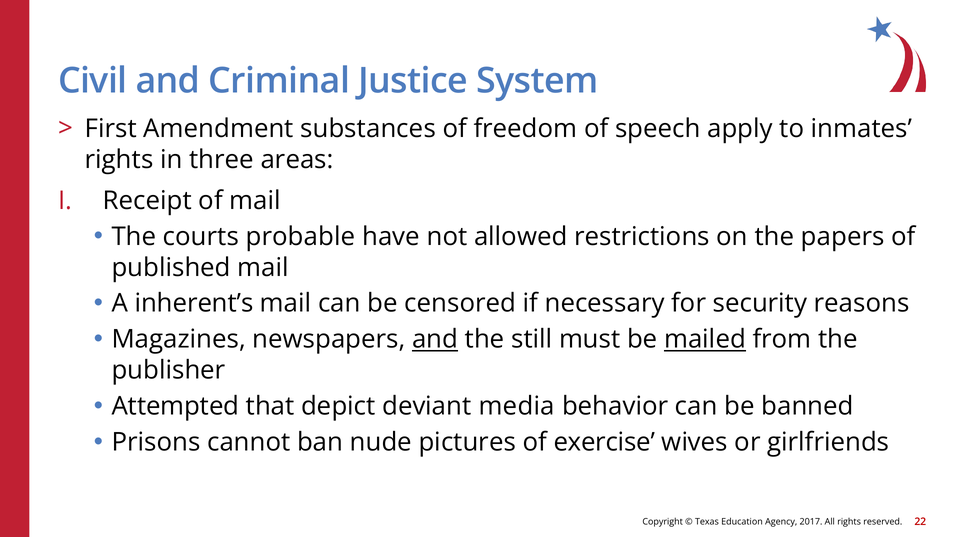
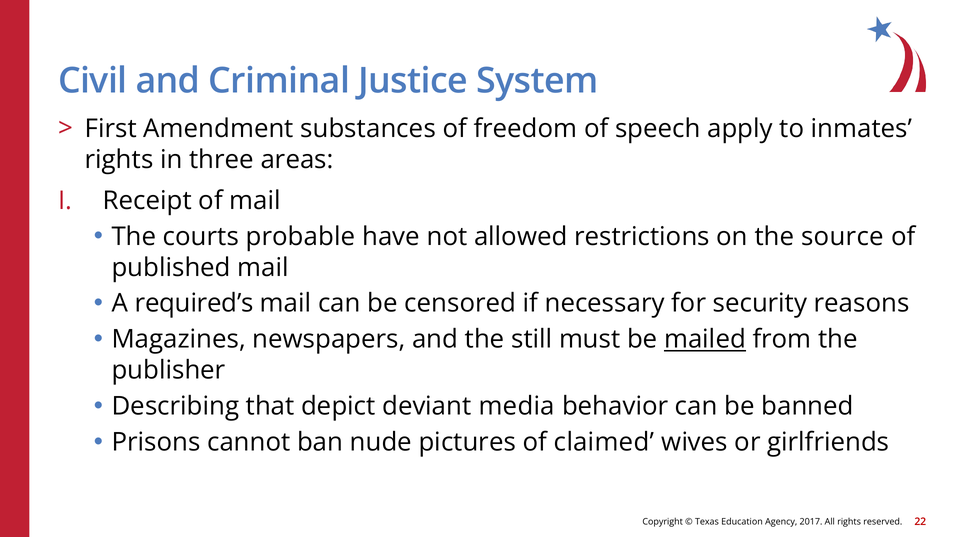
papers: papers -> source (843, 237)
inherent’s: inherent’s -> required’s (194, 304)
and underline: present -> none (435, 340)
Attempted: Attempted -> Describing (175, 407)
exercise: exercise -> claimed (604, 443)
